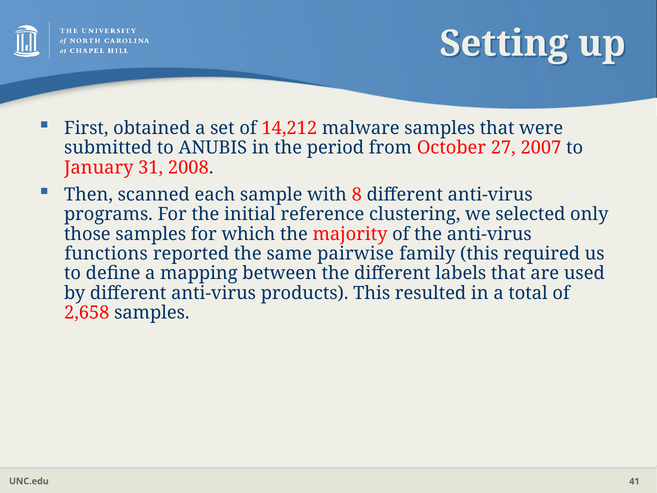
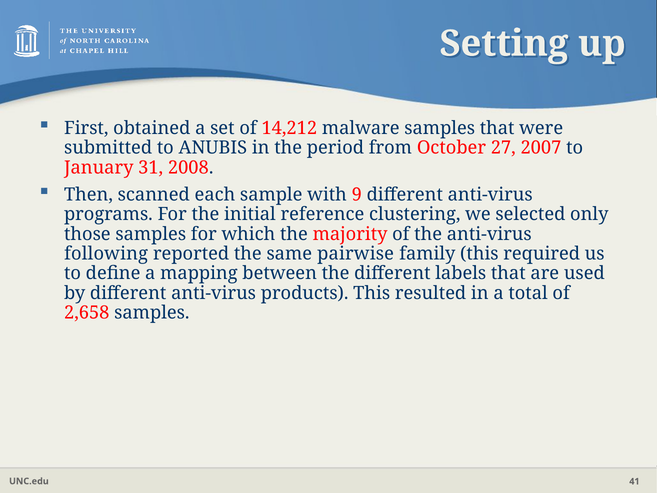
8: 8 -> 9 (357, 194)
functions: functions -> following (106, 254)
